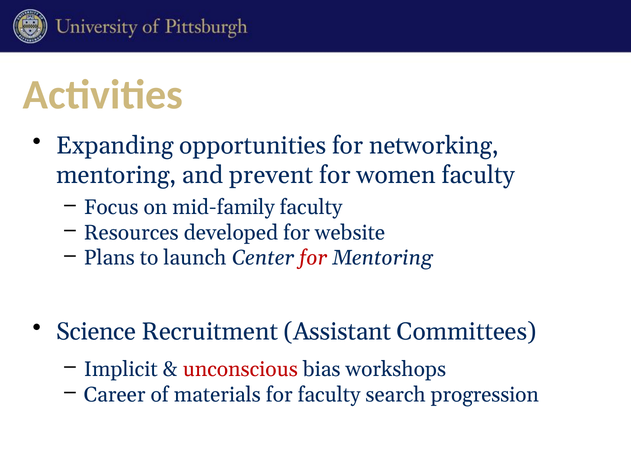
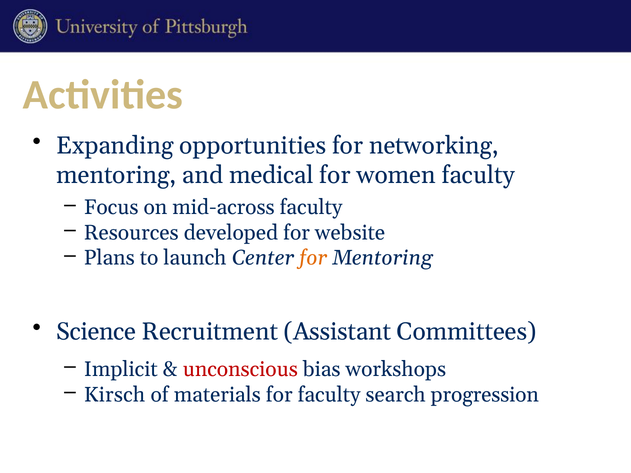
prevent: prevent -> medical (271, 175)
mid-family: mid-family -> mid-across (224, 208)
for colour: red -> orange (313, 258)
Career: Career -> Kirsch (115, 395)
